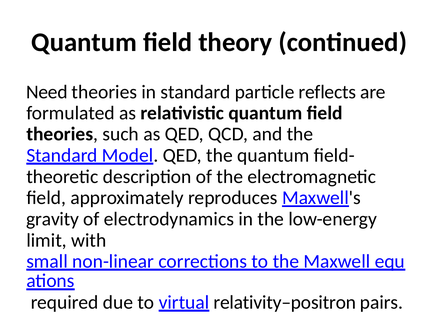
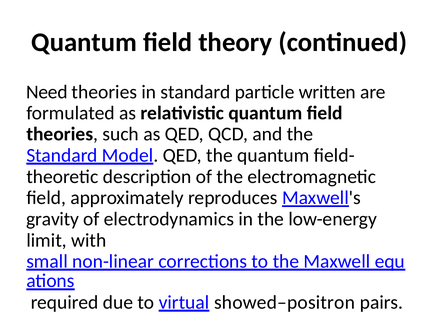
reflects: reflects -> written (327, 92)
relativity–positron: relativity–positron -> showed–positron (285, 303)
